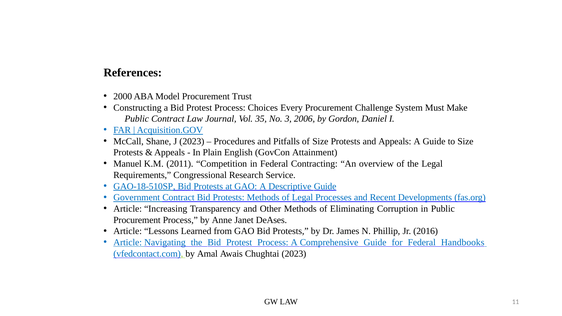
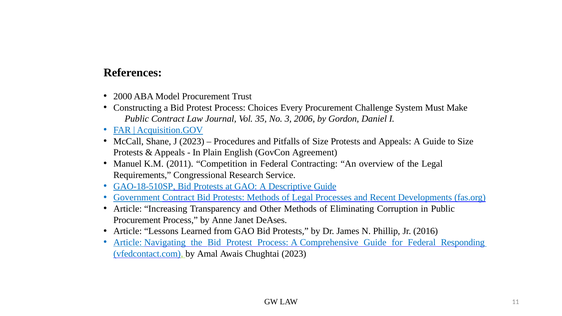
Attainment: Attainment -> Agreement (315, 153)
Handbooks: Handbooks -> Responding (463, 242)
